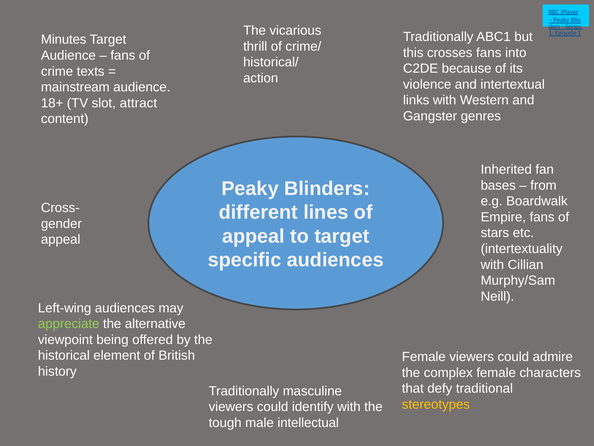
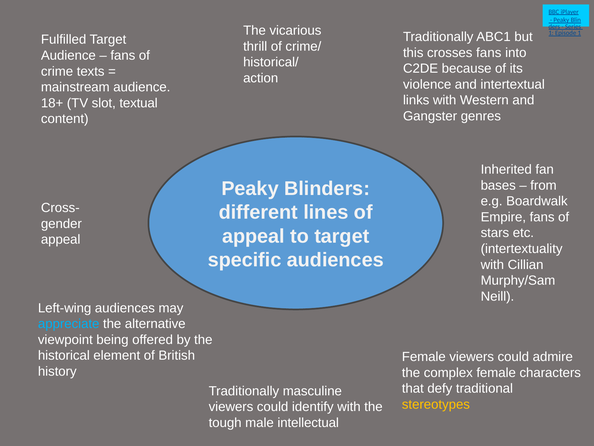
Minutes: Minutes -> Fulfilled (64, 40)
attract: attract -> textual (139, 103)
appreciate colour: light green -> light blue (69, 324)
